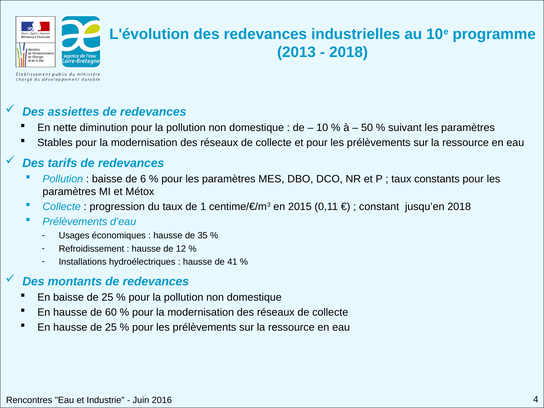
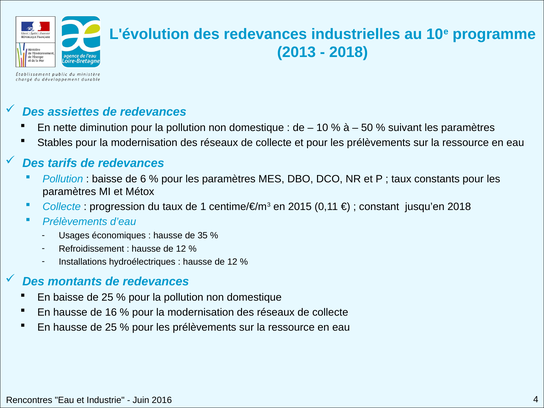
41: 41 -> 12 (232, 262)
60: 60 -> 16 (111, 312)
